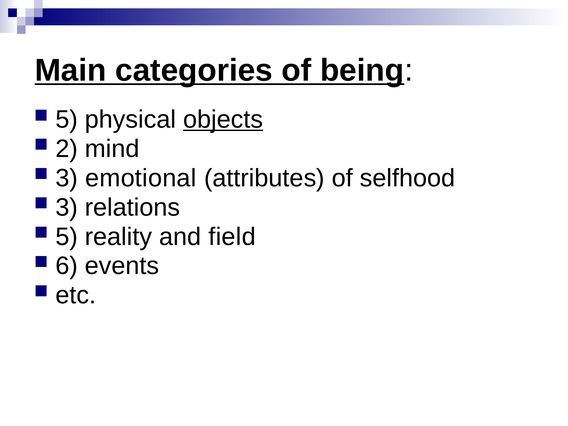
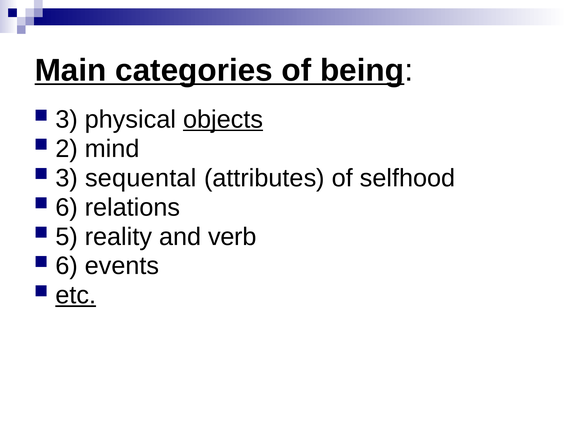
5: 5 -> 3 (67, 120)
emotional: emotional -> sequental (141, 178)
3: 3 -> 6 (67, 207)
field: field -> verb (232, 237)
etc underline: none -> present (76, 295)
